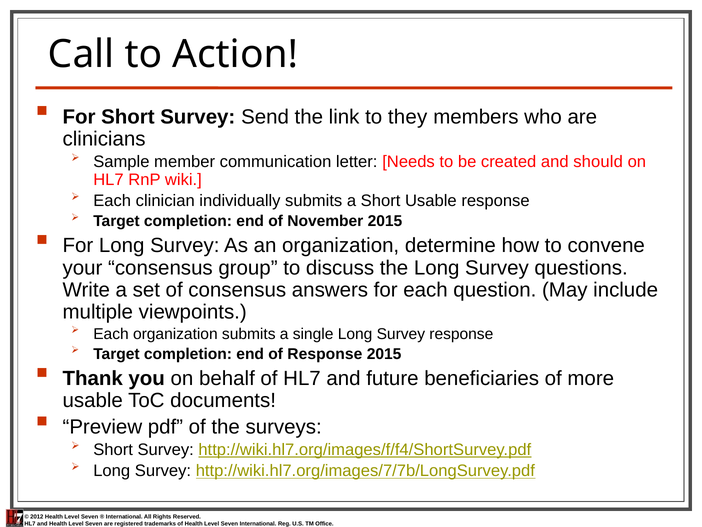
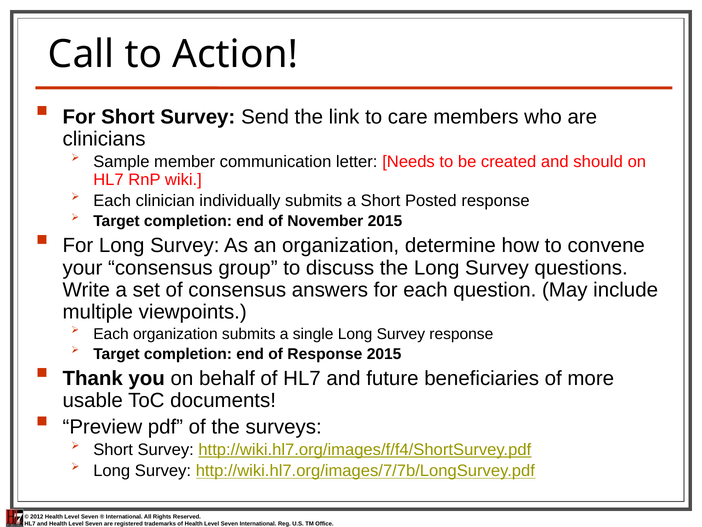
they: they -> care (408, 117)
Short Usable: Usable -> Posted (431, 201)
